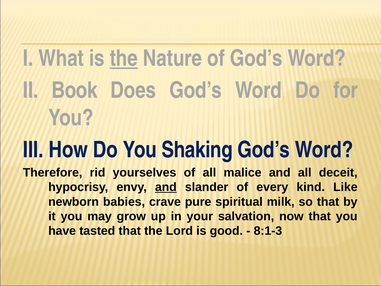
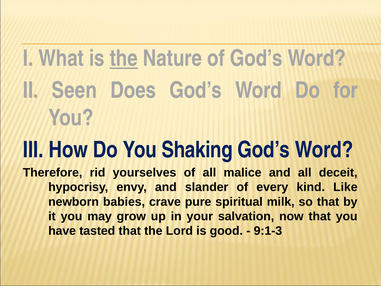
Book: Book -> Seen (74, 90)
and underline: present -> none (166, 187)
8:1-3: 8:1-3 -> 9:1-3 (268, 231)
